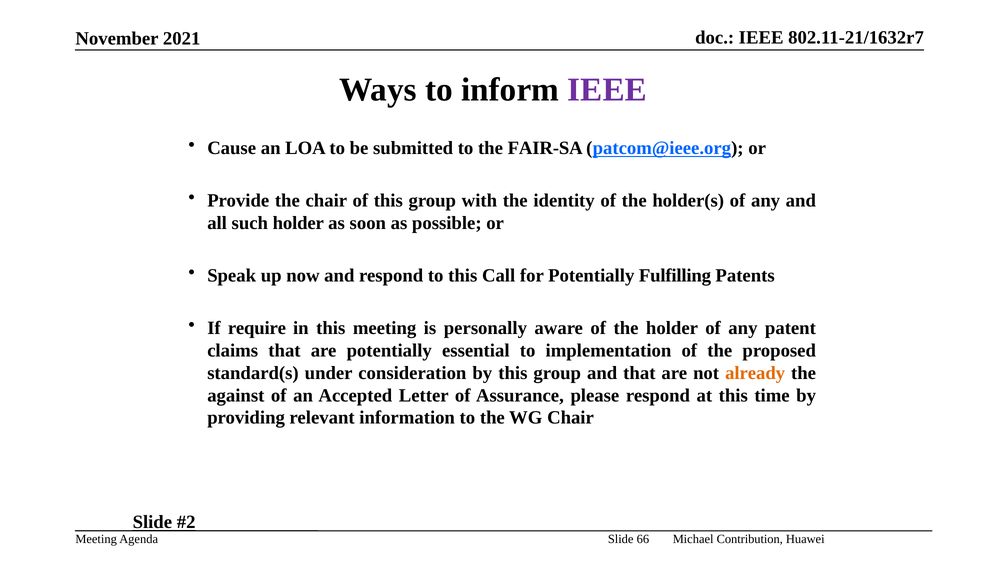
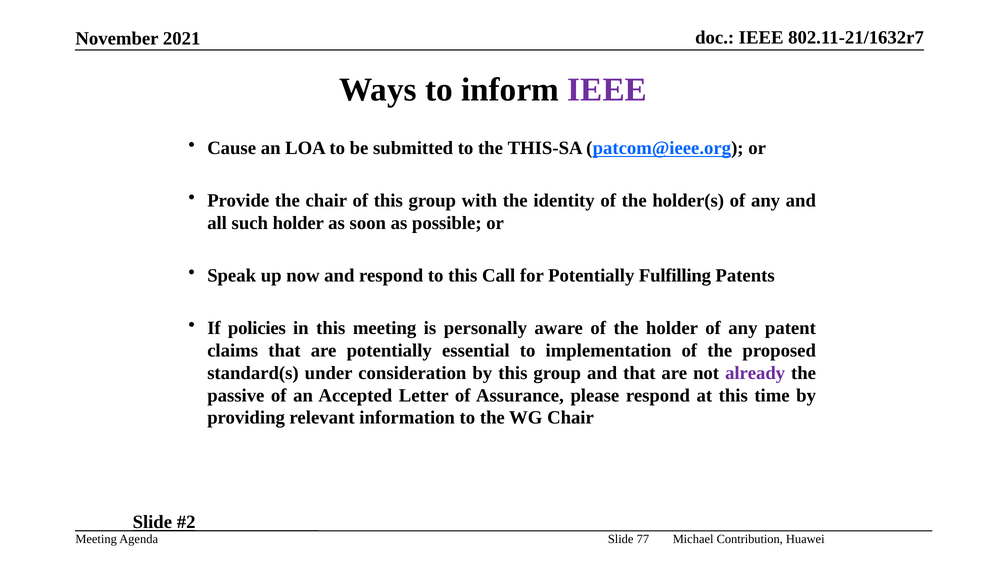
FAIR-SA: FAIR-SA -> THIS-SA (545, 148)
require: require -> policies (257, 328)
already colour: orange -> purple (755, 373)
against: against -> passive (236, 395)
66: 66 -> 77 (643, 539)
